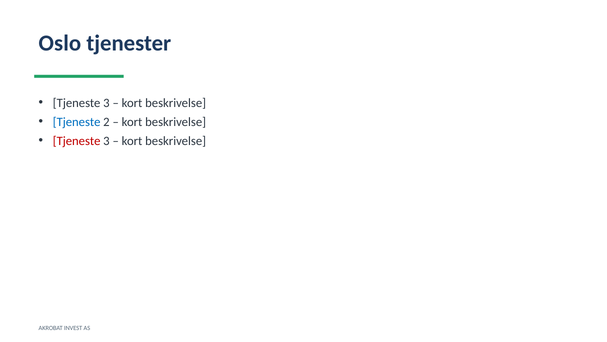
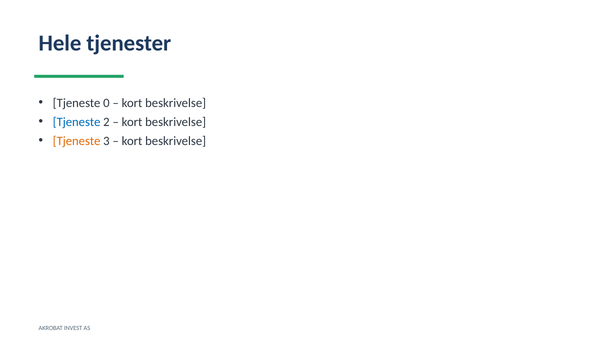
Oslo: Oslo -> Hele (60, 43)
3: 3 -> 0 (106, 103)
Tjeneste colour: red -> orange (77, 141)
